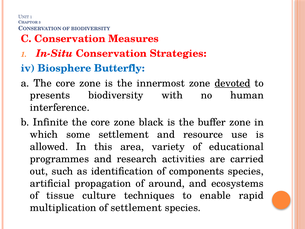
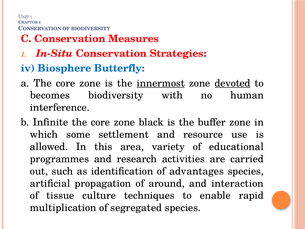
innermost underline: none -> present (161, 83)
presents: presents -> becomes (50, 95)
components: components -> advantages (197, 171)
ecosystems: ecosystems -> interaction (238, 183)
of settlement: settlement -> segregated (136, 208)
